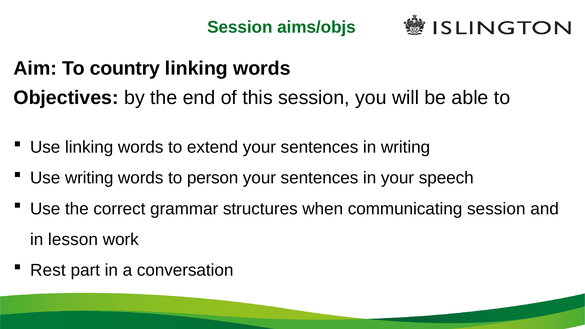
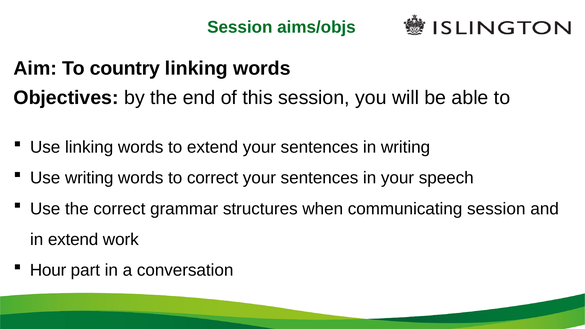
to person: person -> correct (213, 178)
in lesson: lesson -> extend (73, 239)
Rest: Rest -> Hour (48, 270)
